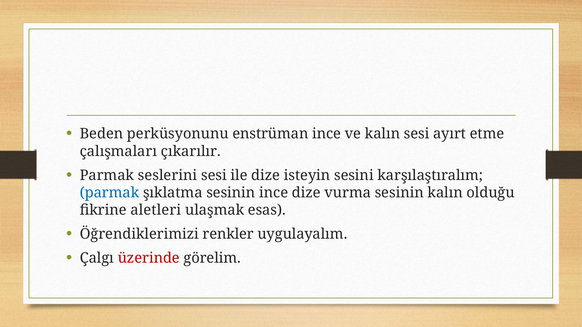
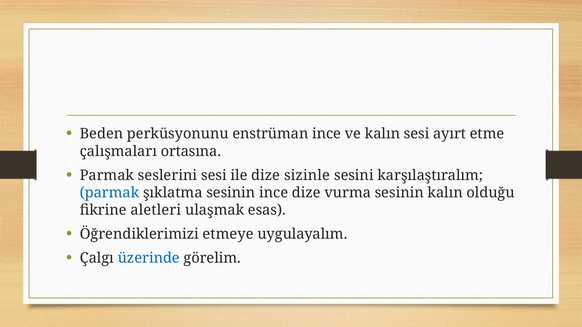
çıkarılır: çıkarılır -> ortasına (191, 151)
isteyin: isteyin -> sizinle (307, 175)
renkler: renkler -> etmeye (228, 234)
üzerinde colour: red -> blue (149, 258)
